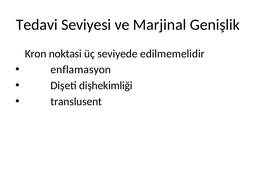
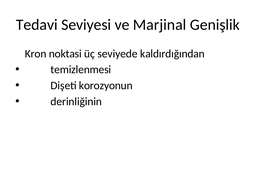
edilmemelidir: edilmemelidir -> kaldırdığından (172, 54)
enflamasyon: enflamasyon -> temizlenmesi (81, 70)
dişhekimliği: dişhekimliği -> korozyonun (106, 86)
translusent: translusent -> derinliğinin (76, 102)
